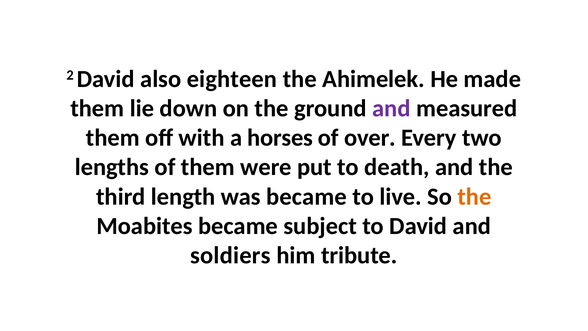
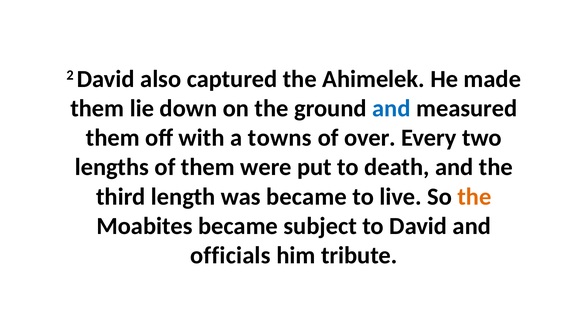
eighteen: eighteen -> captured (232, 79)
and colour: purple -> blue (391, 108)
horses: horses -> towns (280, 138)
soldiers: soldiers -> officials (230, 255)
